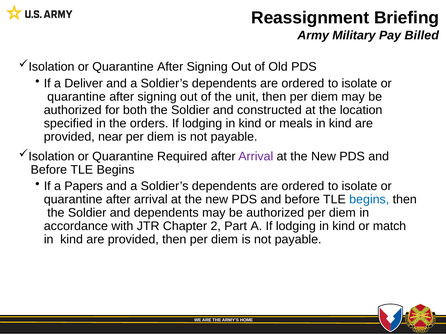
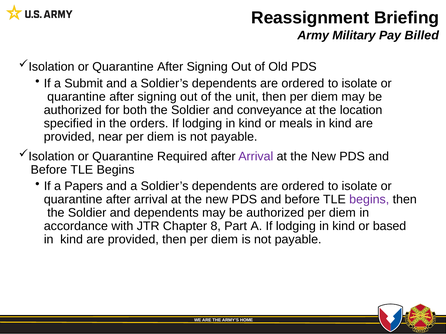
Deliver: Deliver -> Submit (84, 83)
constructed: constructed -> conveyance (269, 110)
begins colour: blue -> purple (369, 200)
2: 2 -> 8 (216, 227)
match: match -> based (390, 227)
